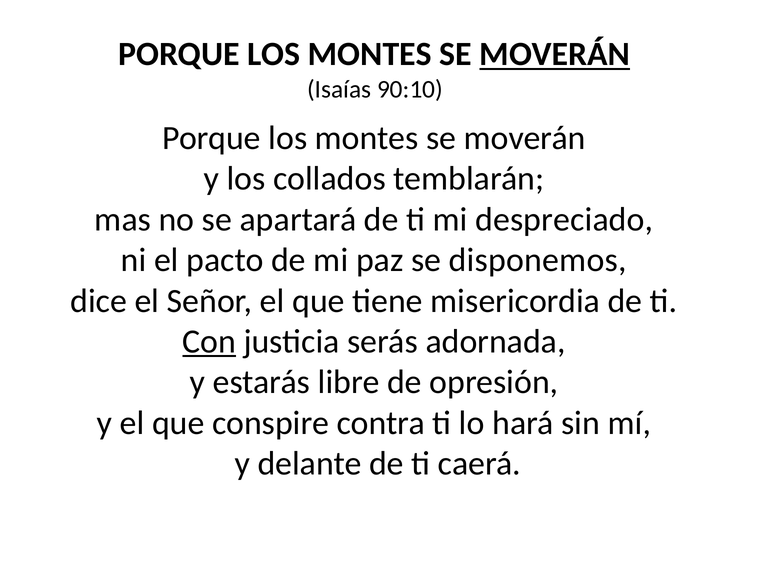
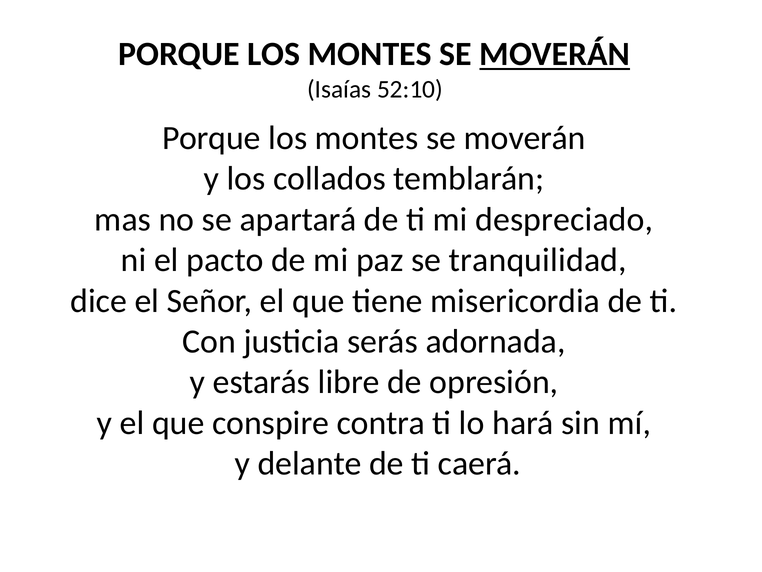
90:10: 90:10 -> 52:10 (410, 89)
disponemos: disponemos -> tranquilidad (538, 260)
Con underline: present -> none (209, 341)
